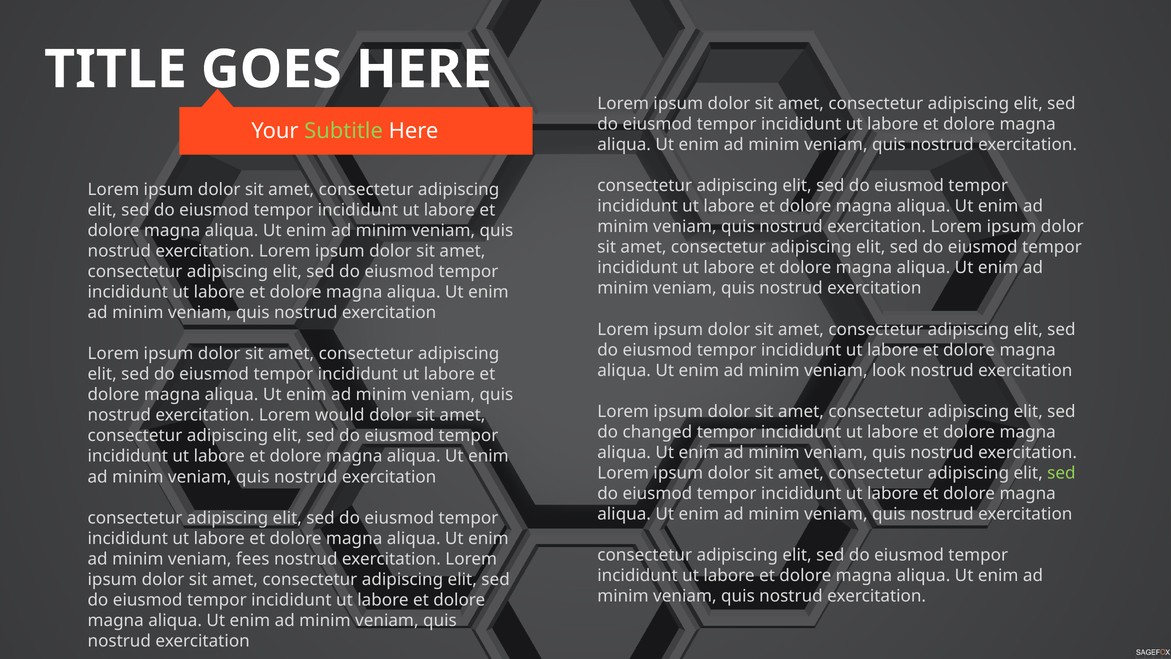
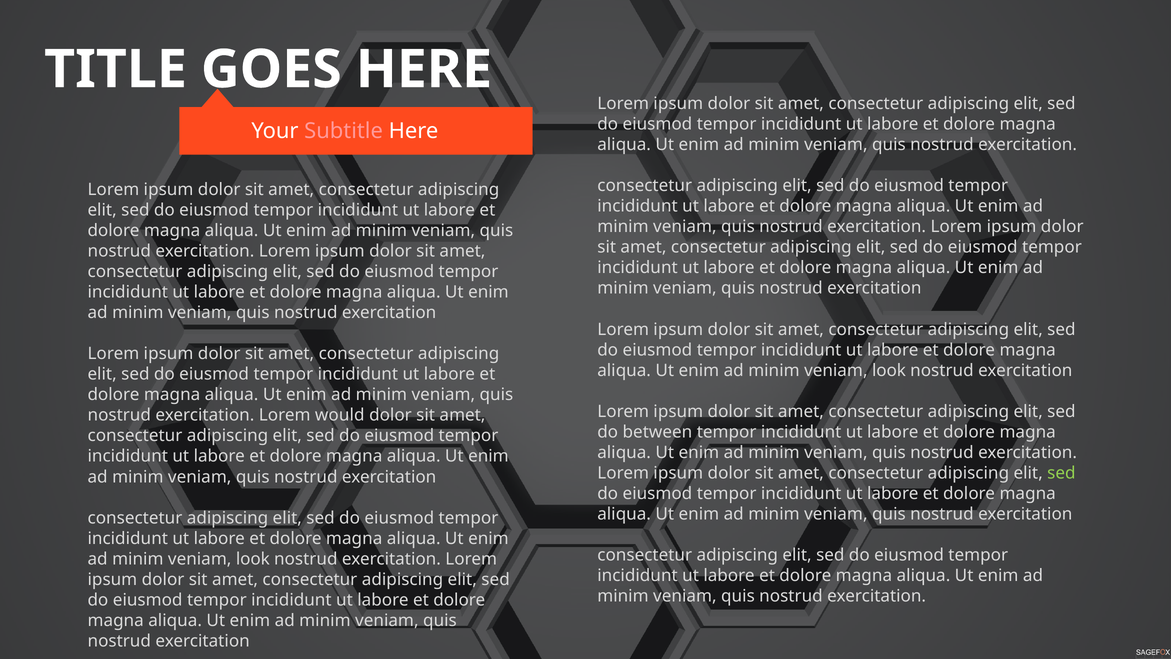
Subtitle colour: light green -> pink (344, 131)
changed: changed -> between (657, 432)
fees: fees -> look (253, 559)
